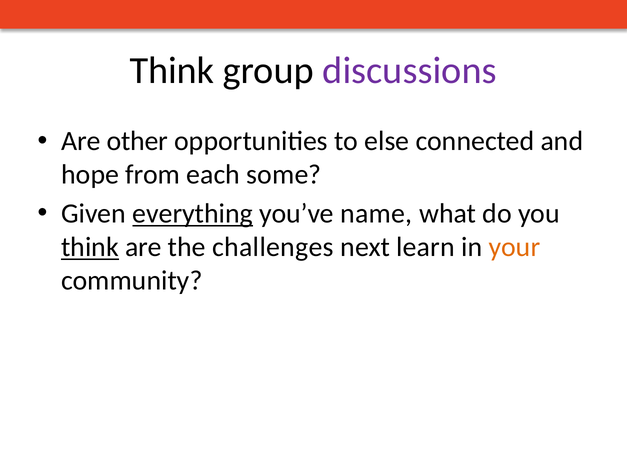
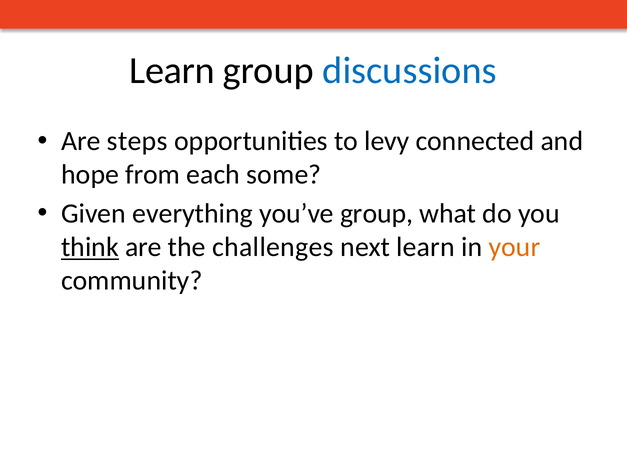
Think: Think -> Learn (172, 71)
discussions colour: purple -> blue (410, 71)
other: other -> steps (137, 141)
else: else -> levy (387, 141)
everything underline: present -> none (193, 214)
you’ve name: name -> group (376, 214)
